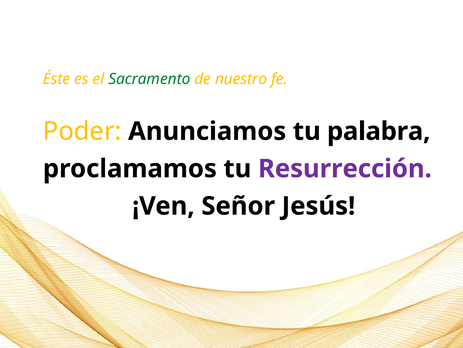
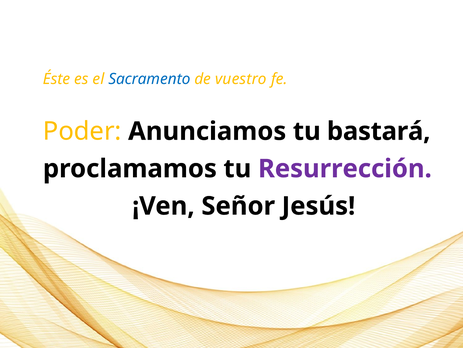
Sacramento colour: green -> blue (149, 79)
nuestro: nuestro -> vuestro (241, 79)
palabra: palabra -> bastará (379, 131)
